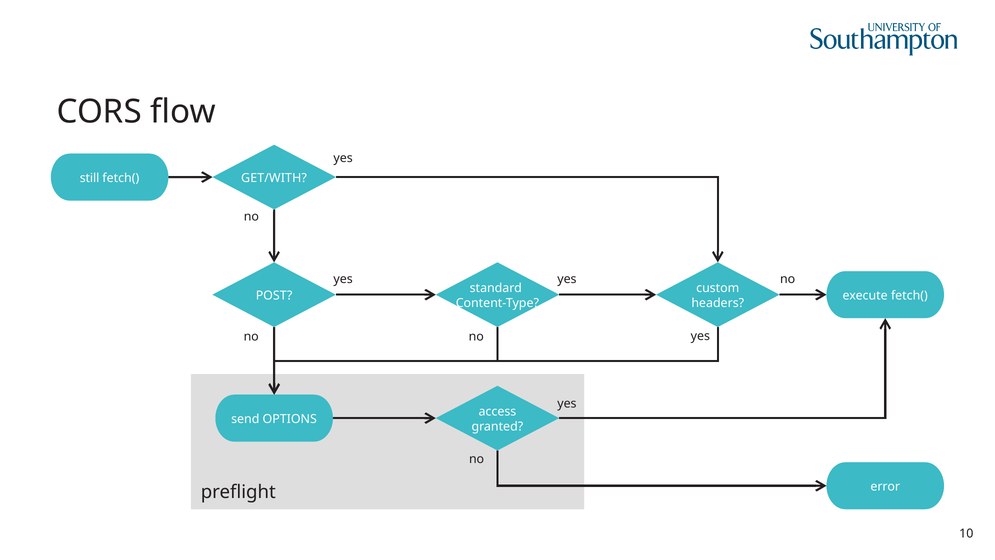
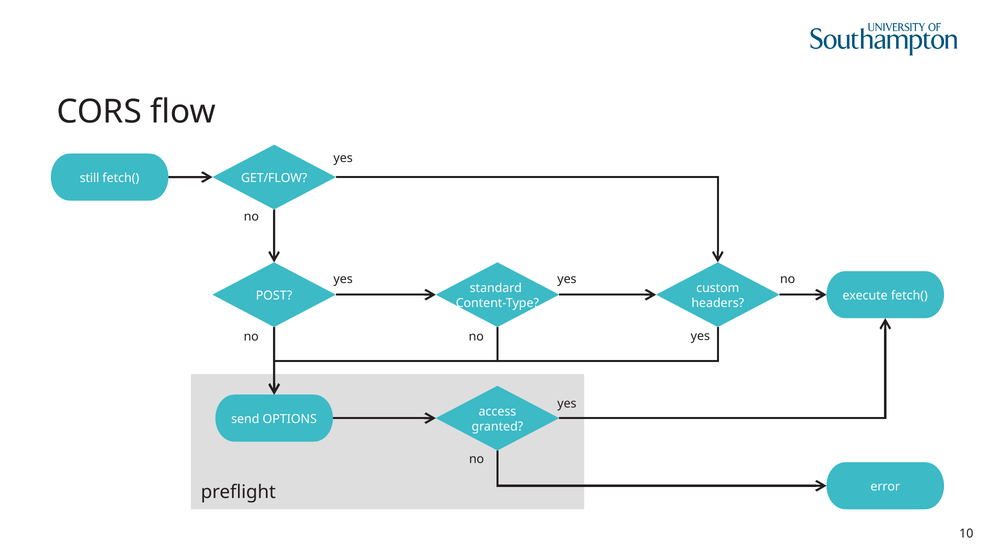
GET/WITH: GET/WITH -> GET/FLOW (274, 178)
